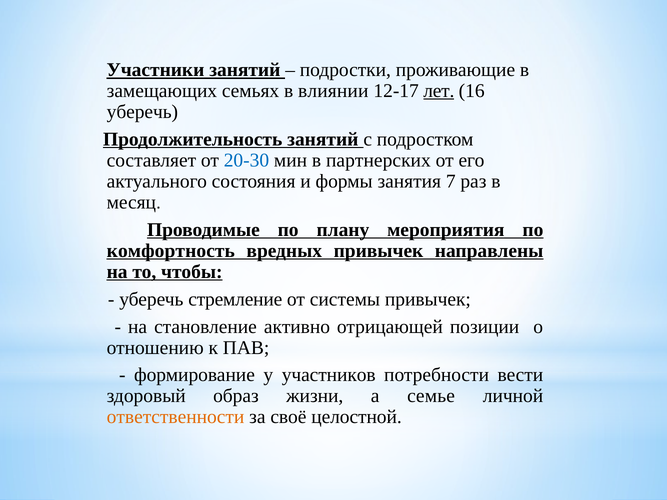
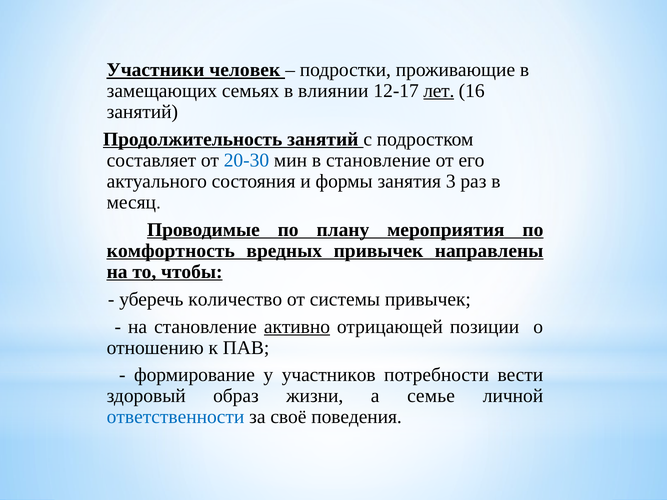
Участники занятий: занятий -> человек (245, 70)
уберечь: уберечь -> занятий (142, 112)
в партнерских: партнерских -> становление (378, 160)
7: 7 -> 3 (451, 181)
стремление: стремление -> количество (235, 299)
активно underline: none -> present (297, 327)
ответственности colour: orange -> blue (176, 417)
целостной: целостной -> поведения (357, 417)
